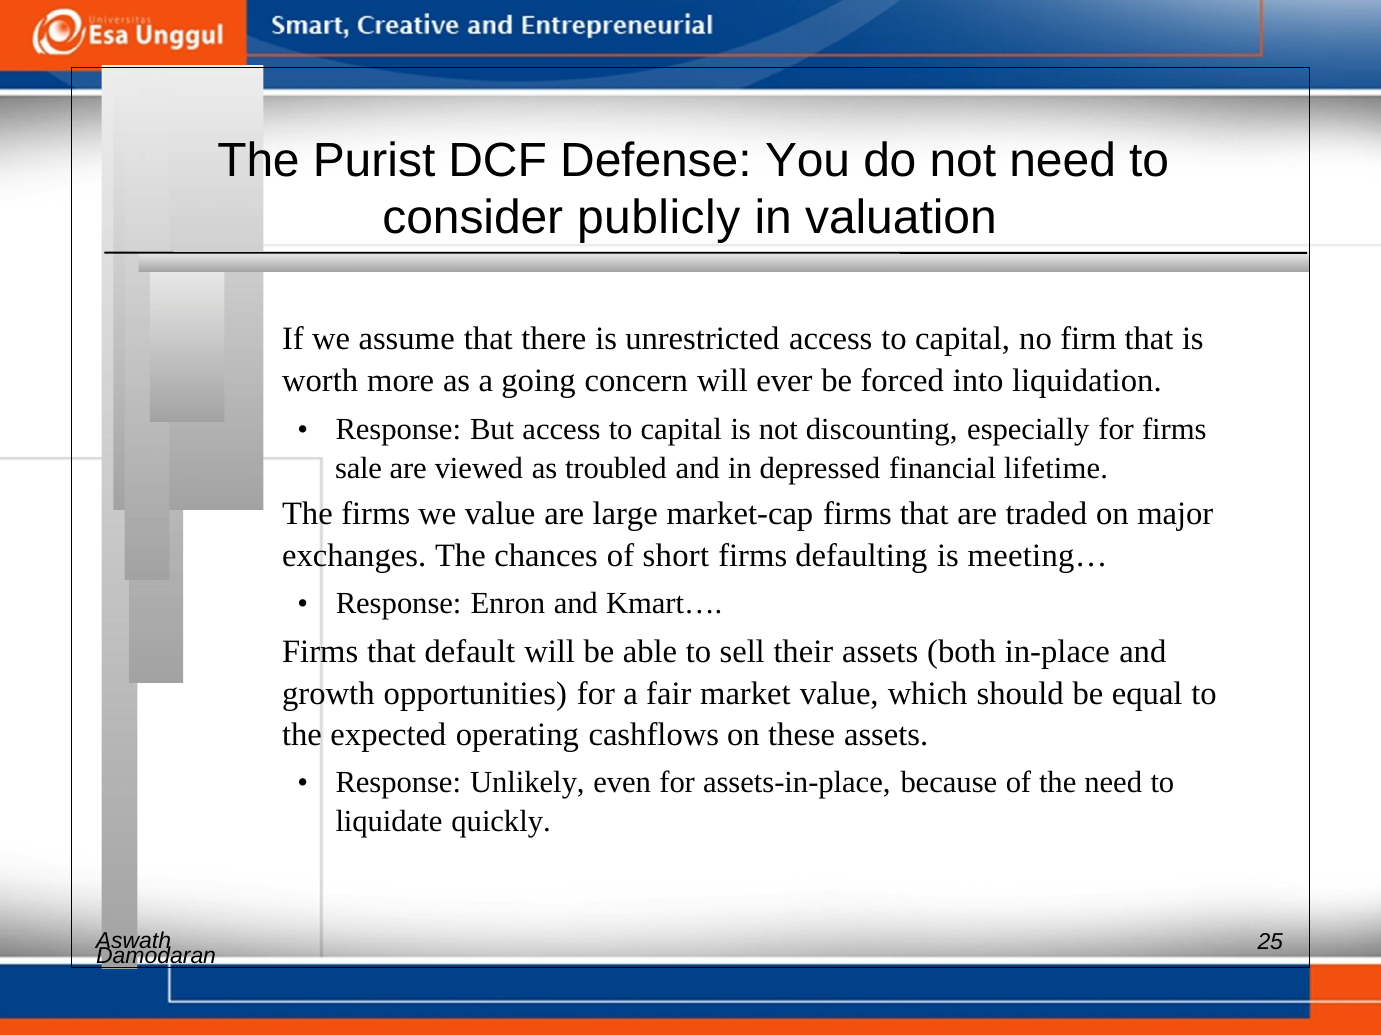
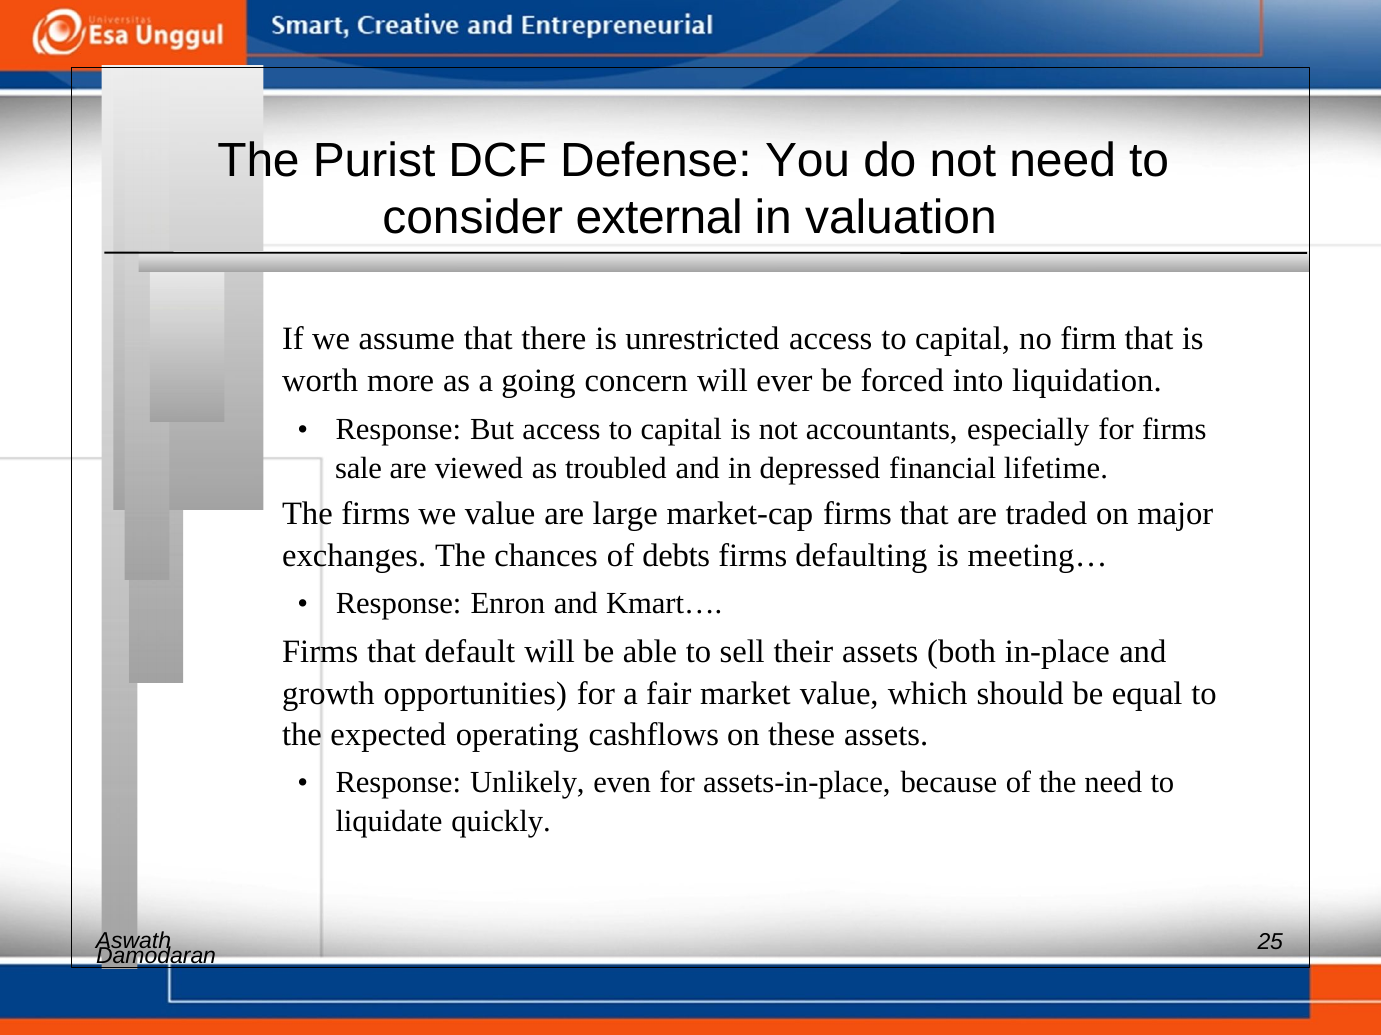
publicly: publicly -> external (659, 218)
discounting: discounting -> accountants (882, 429)
short: short -> debts (676, 556)
